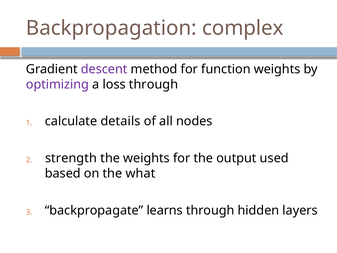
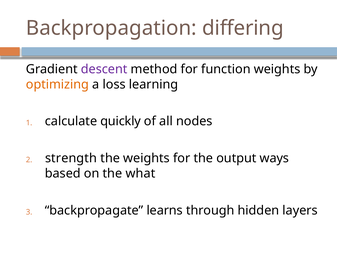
complex: complex -> differing (243, 28)
optimizing colour: purple -> orange (57, 84)
loss through: through -> learning (154, 84)
details: details -> quickly (121, 121)
used: used -> ways (274, 158)
